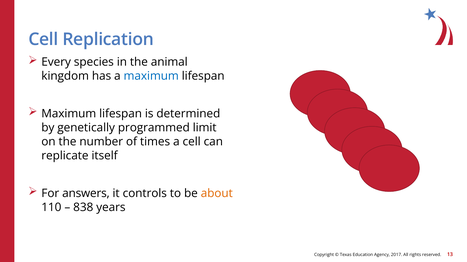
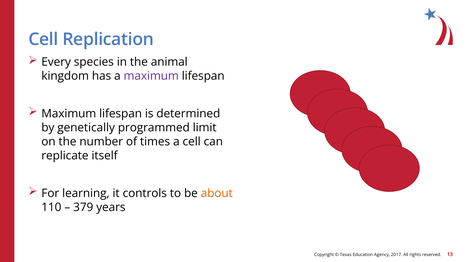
maximum colour: blue -> purple (151, 76)
answers: answers -> learning (86, 194)
838: 838 -> 379 (83, 208)
